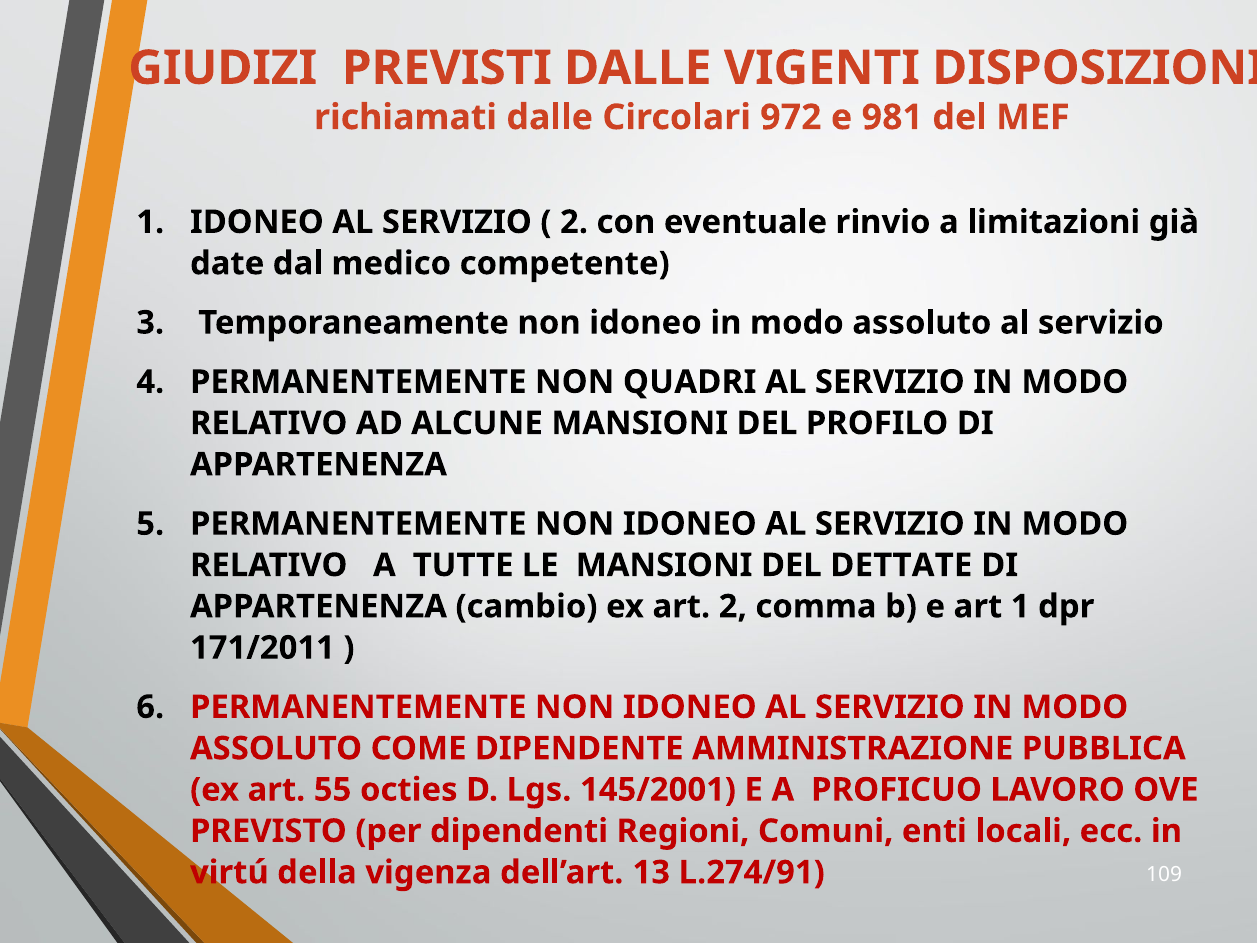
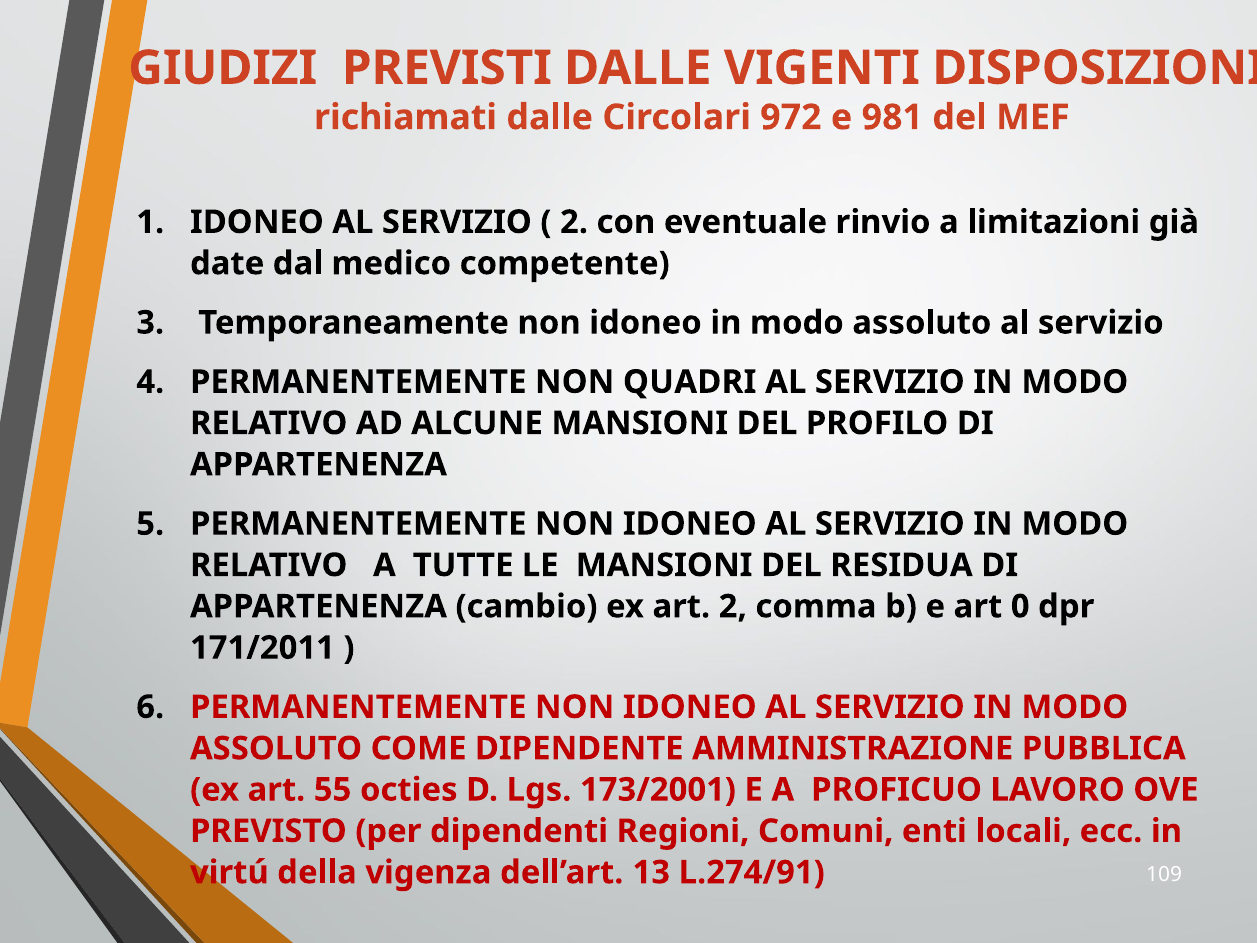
DETTATE: DETTATE -> RESIDUA (902, 565)
art 1: 1 -> 0 (1020, 606)
145/2001: 145/2001 -> 173/2001 (658, 790)
